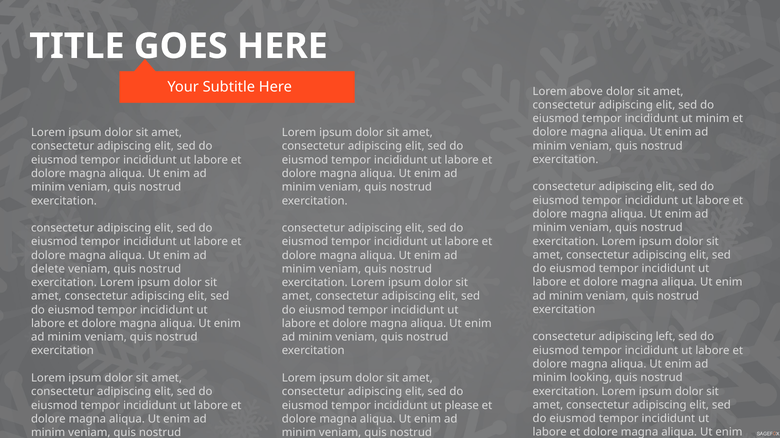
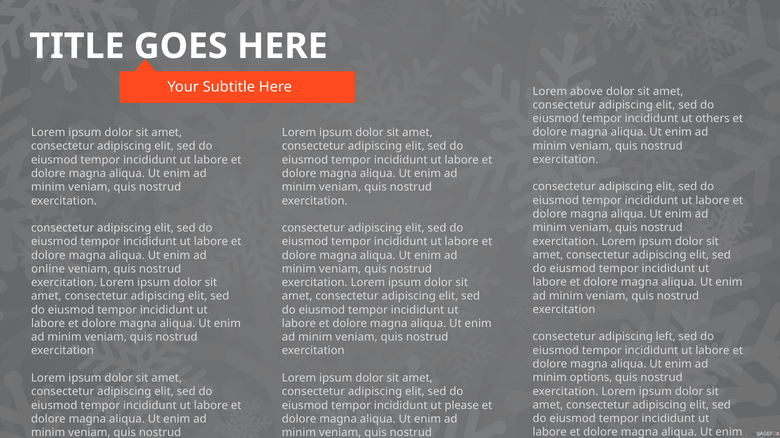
ut minim: minim -> others (712, 119)
delete: delete -> online (48, 269)
looking: looking -> options (591, 378)
